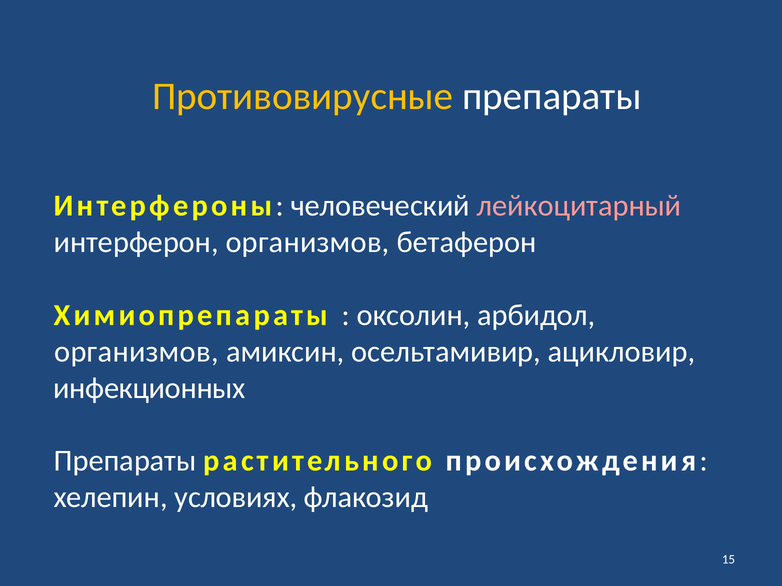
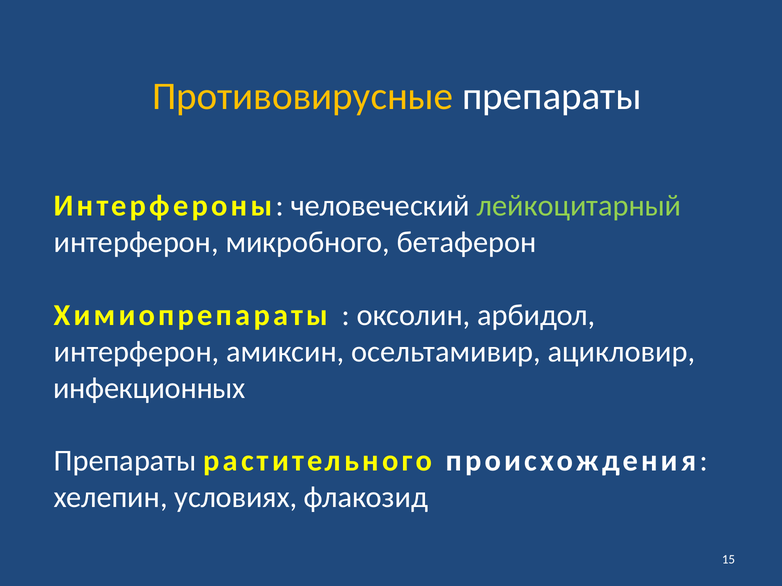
лейкоцитарный colour: pink -> light green (579, 206)
интерферон организмов: организмов -> микробного (308, 242)
организмов: организмов -> интерферон (137, 352)
